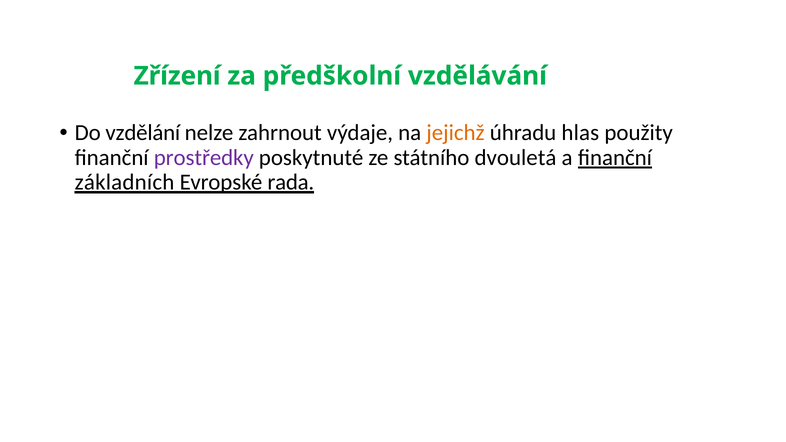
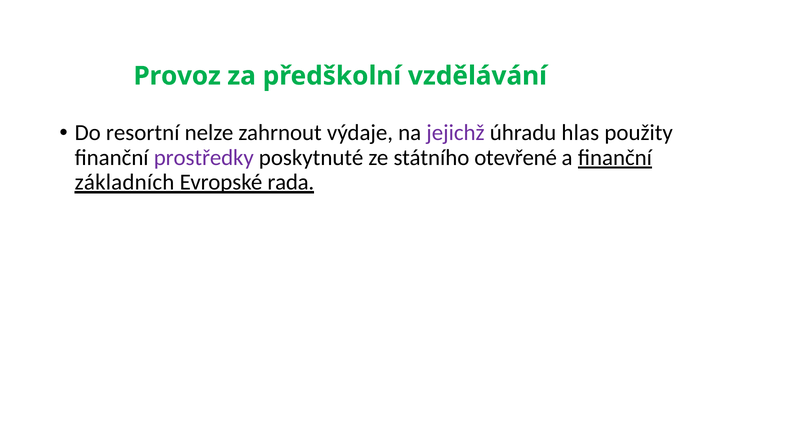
Zřízení: Zřízení -> Provoz (177, 76)
vzdělání: vzdělání -> resortní (143, 133)
jejichž colour: orange -> purple (455, 133)
dvouletá: dvouletá -> otevřené (516, 158)
